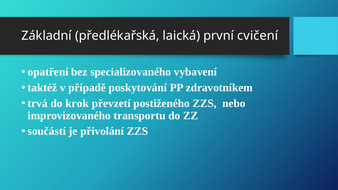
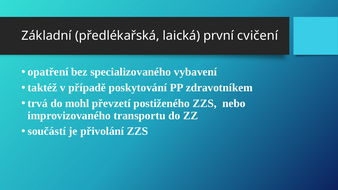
krok: krok -> mohl (77, 103)
